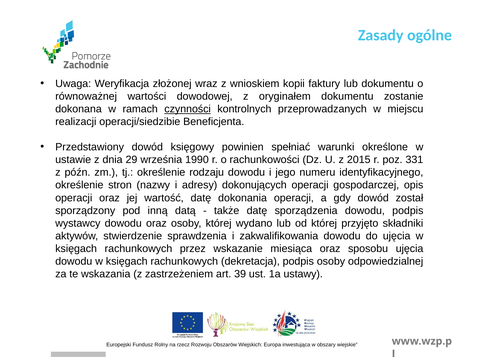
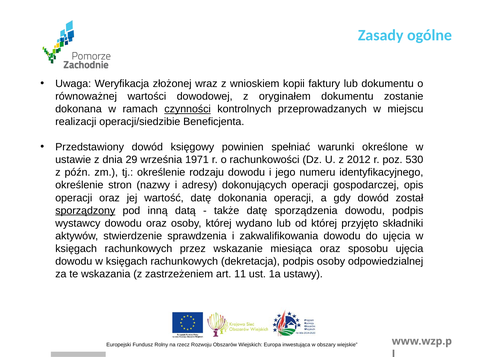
1990: 1990 -> 1971 (197, 160)
2015: 2015 -> 2012 (359, 160)
331: 331 -> 530 (414, 160)
sporządzony underline: none -> present (85, 211)
39: 39 -> 11 (240, 275)
